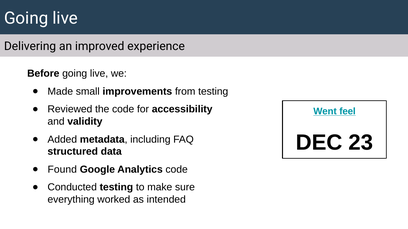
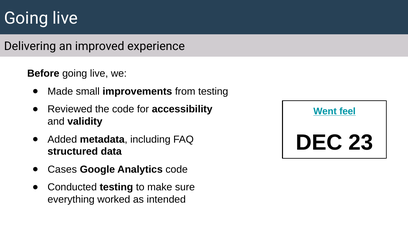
Found: Found -> Cases (62, 170)
